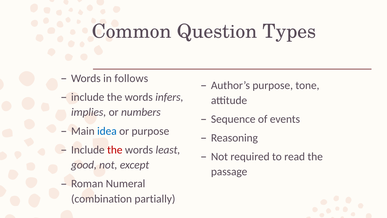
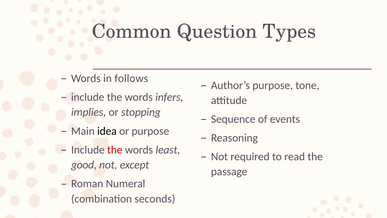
numbers: numbers -> stopping (141, 112)
idea colour: blue -> black (107, 131)
partially: partially -> seconds (155, 198)
